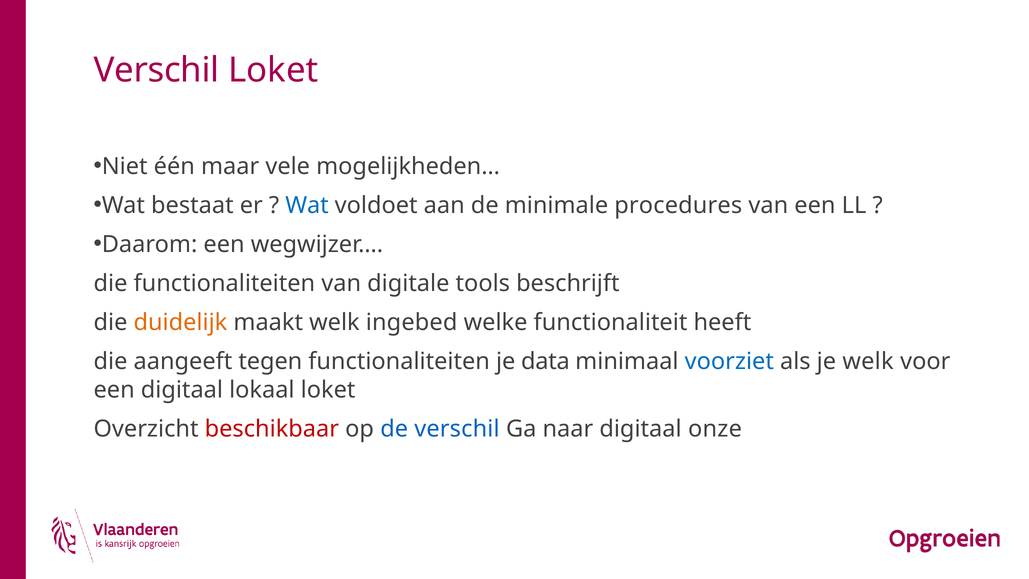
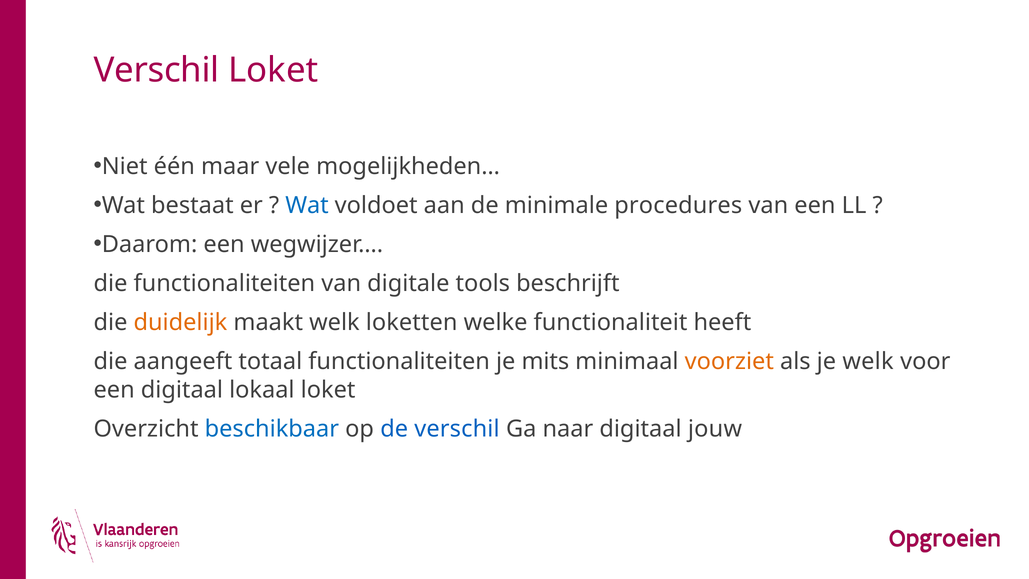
ingebed: ingebed -> loketten (412, 322)
tegen: tegen -> totaal (270, 361)
data: data -> mits (545, 361)
voorziet colour: blue -> orange (729, 361)
beschikbaar colour: red -> blue (272, 429)
onze: onze -> jouw (715, 429)
